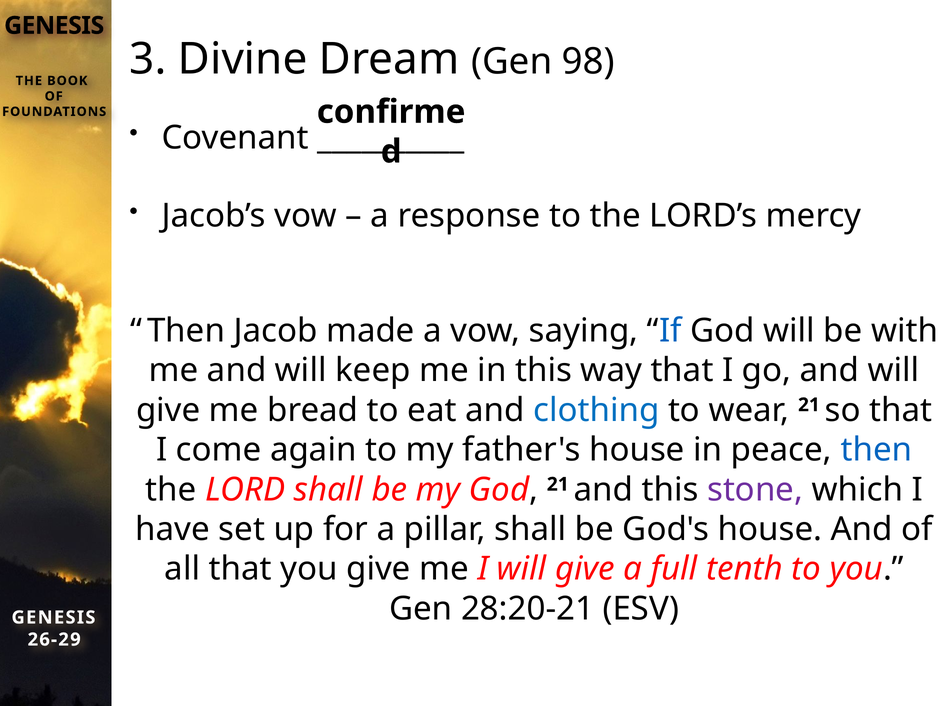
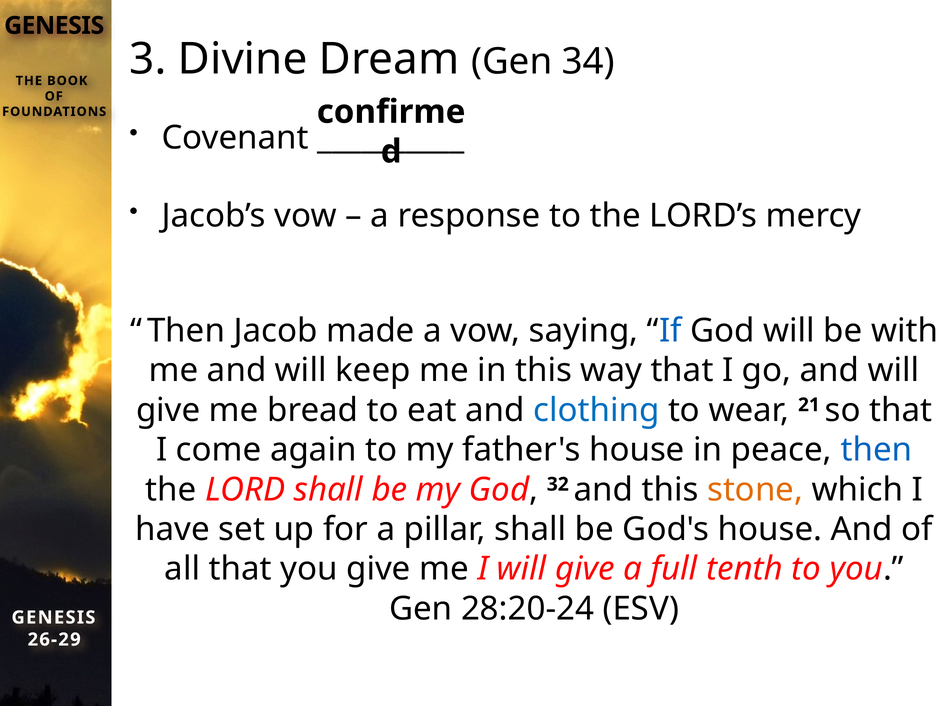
98: 98 -> 34 (588, 61)
God 21: 21 -> 32 (558, 485)
stone colour: purple -> orange (755, 490)
28:20-21: 28:20-21 -> 28:20-24 (528, 609)
